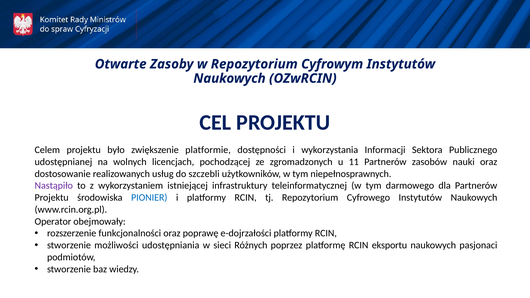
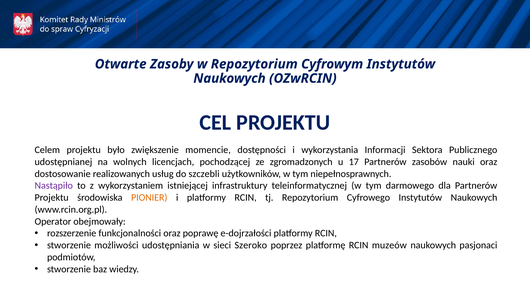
platformie: platformie -> momencie (208, 150)
11: 11 -> 17 (354, 162)
PIONIER colour: blue -> orange (149, 198)
Różnych: Różnych -> Szeroko (251, 245)
eksportu: eksportu -> muzeów (389, 245)
